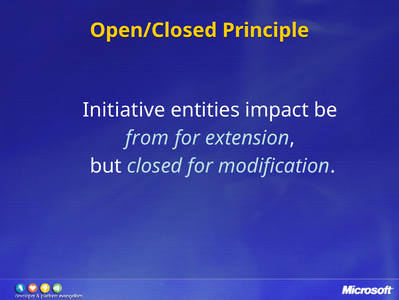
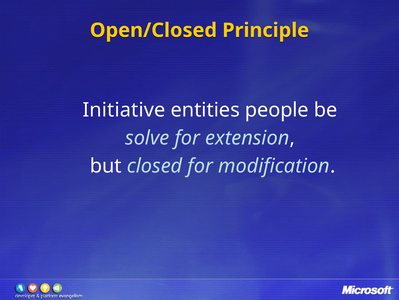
impact: impact -> people (277, 110)
from: from -> solve (147, 138)
